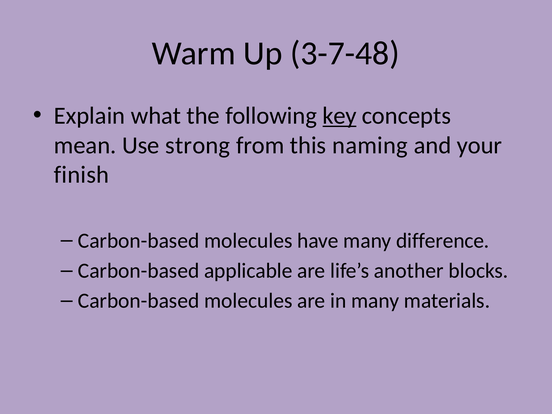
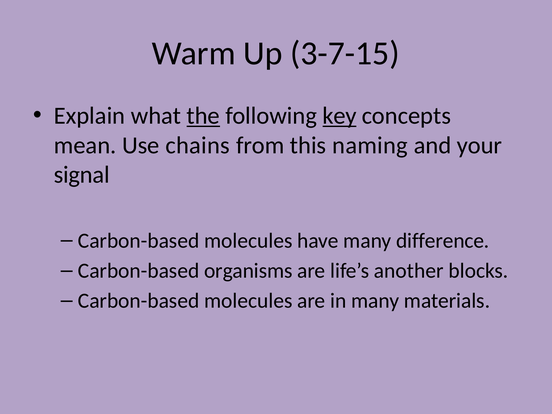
3-7-48: 3-7-48 -> 3-7-15 (345, 53)
the underline: none -> present (203, 116)
strong: strong -> chains (198, 145)
finish: finish -> signal (82, 175)
applicable: applicable -> organisms (248, 271)
